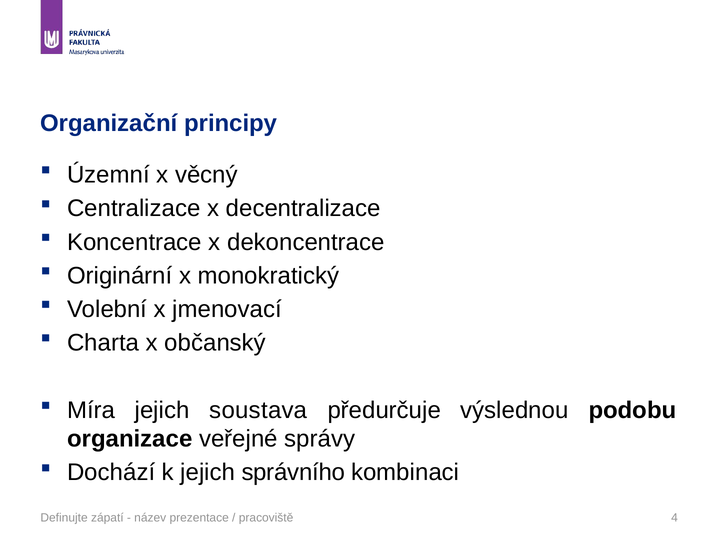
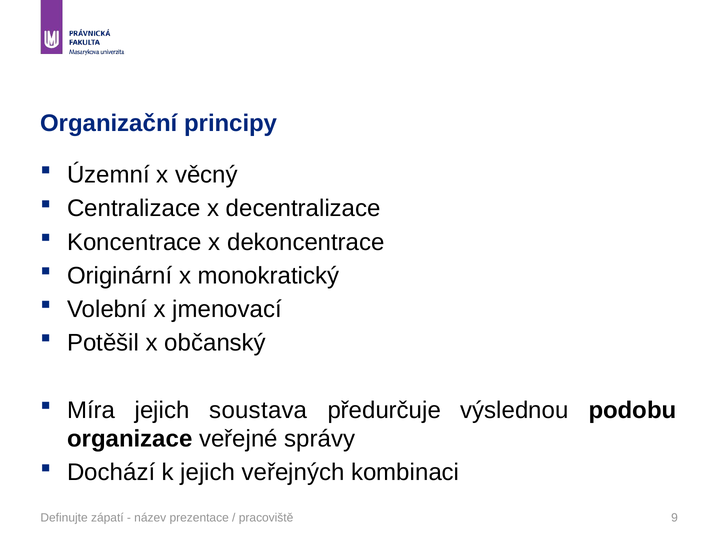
Charta: Charta -> Potěšil (103, 343)
správního: správního -> veřejných (293, 472)
4: 4 -> 9 (675, 518)
